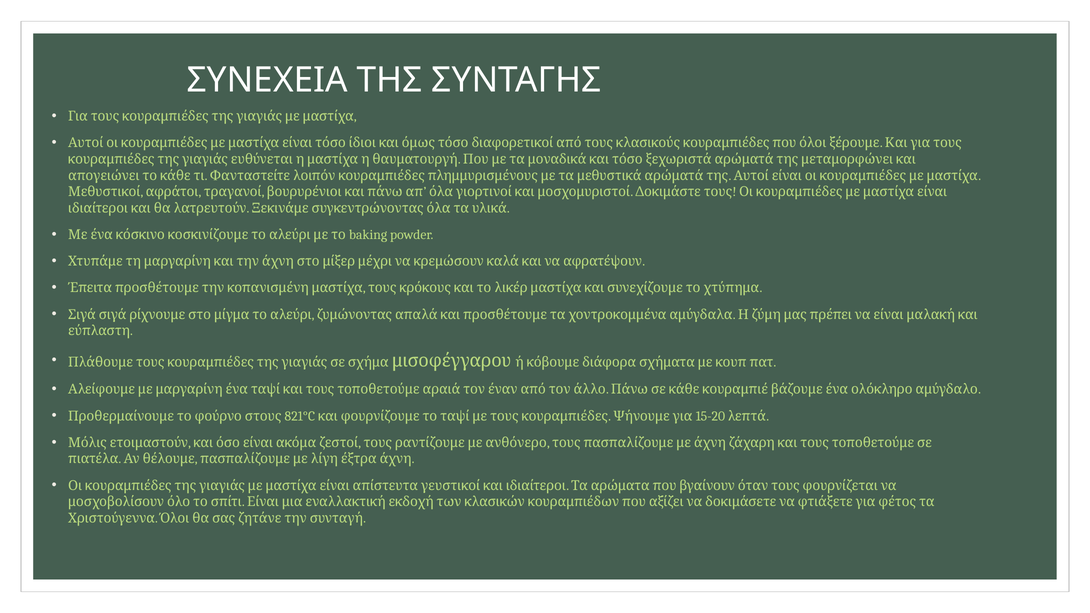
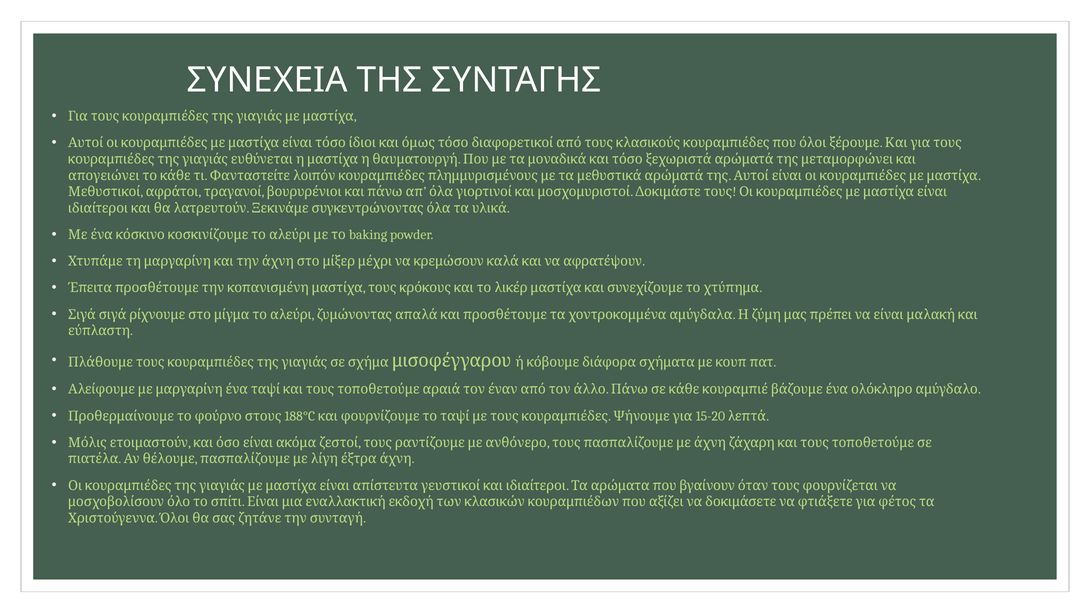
821°C: 821°C -> 188°C (300, 416)
